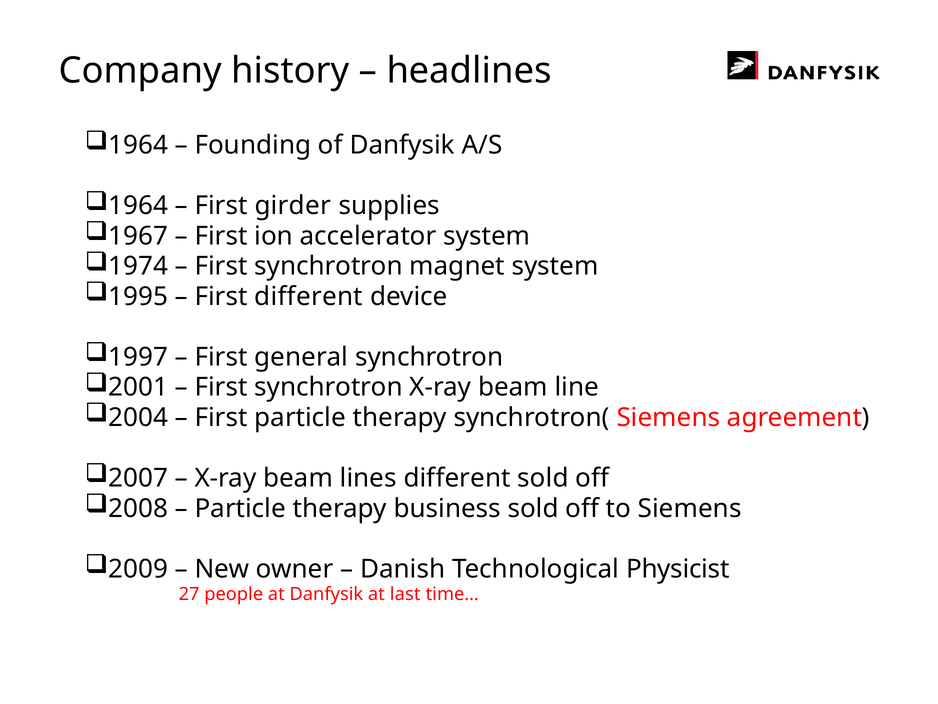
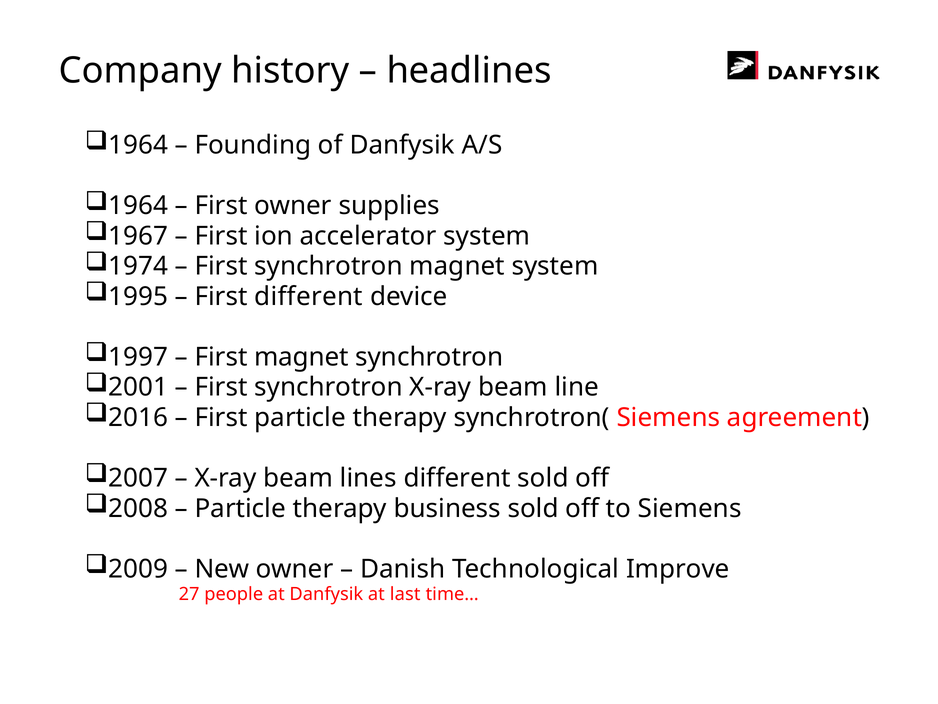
First girder: girder -> owner (293, 206)
First general: general -> magnet (301, 357)
2004: 2004 -> 2016 (138, 417)
Physicist: Physicist -> Improve (678, 568)
